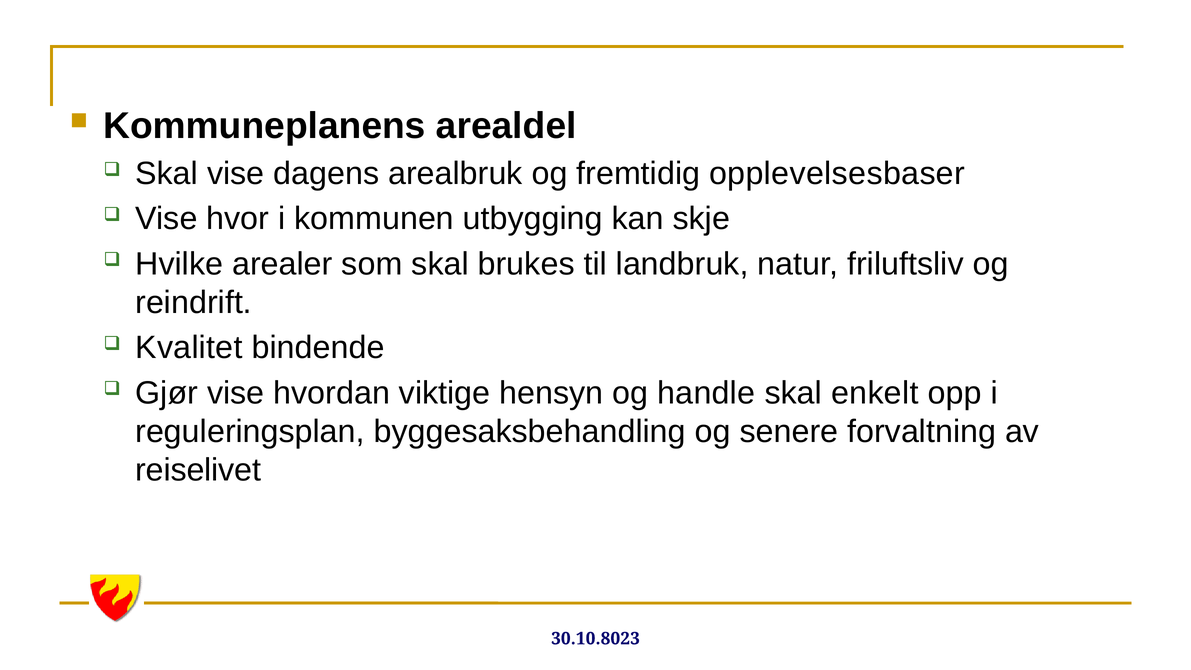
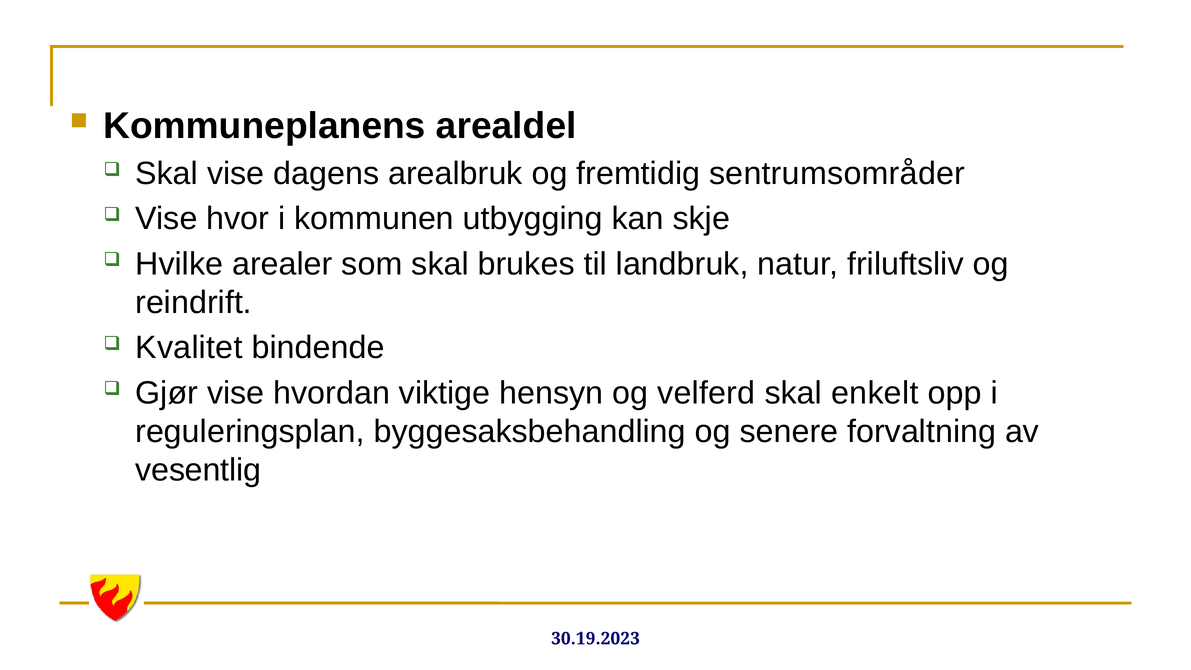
opplevelsesbaser: opplevelsesbaser -> sentrumsområder (837, 174)
handle: handle -> velferd (706, 393)
reiselivet: reiselivet -> vesentlig (198, 470)
30.10.8023: 30.10.8023 -> 30.19.2023 (595, 639)
